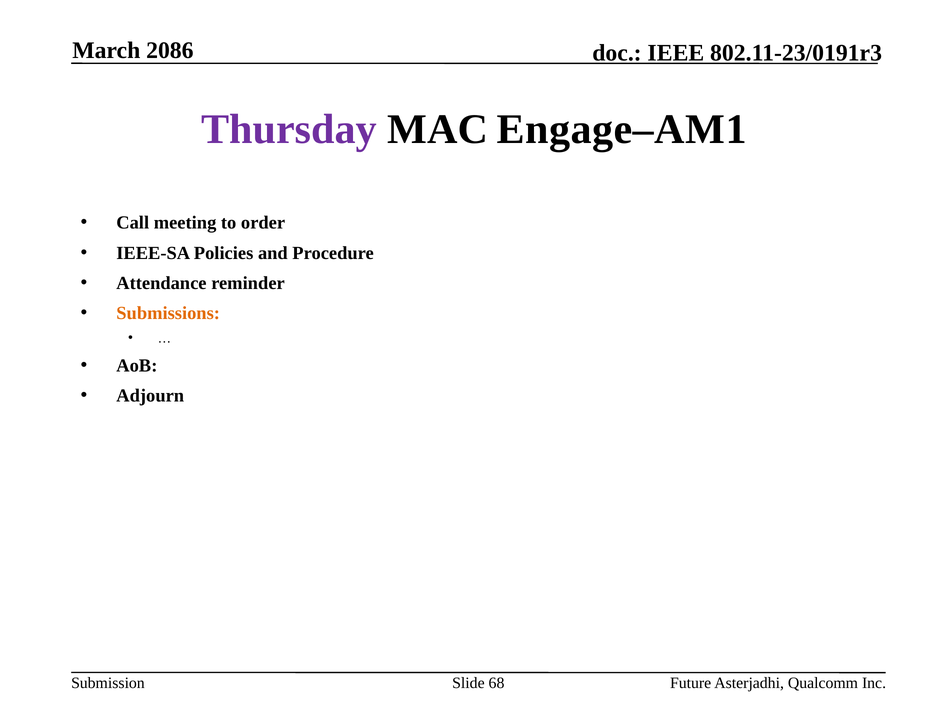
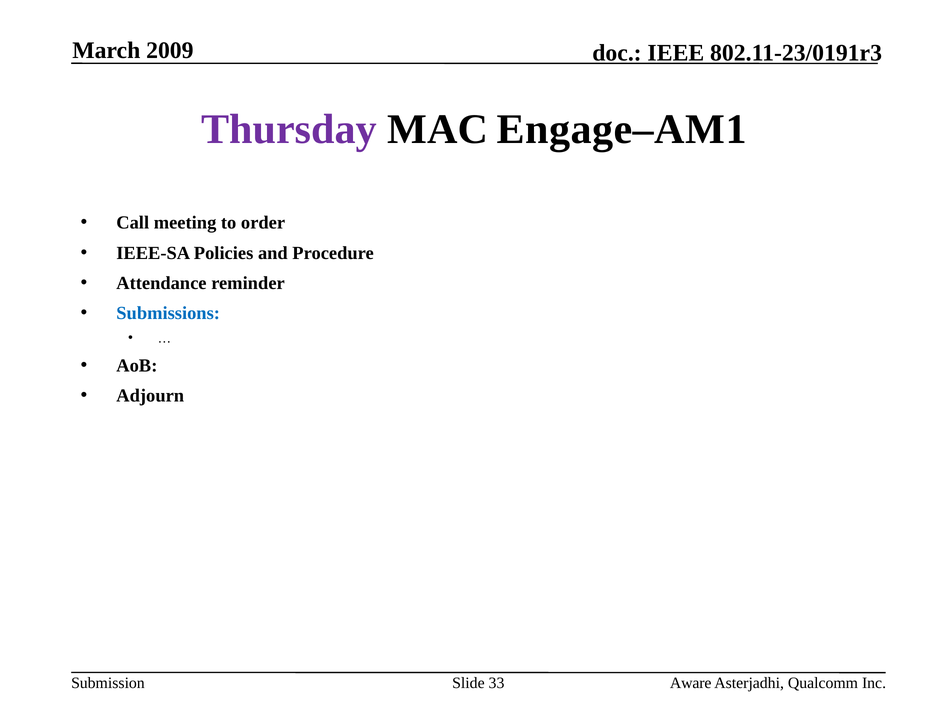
2086: 2086 -> 2009 (170, 50)
Submissions colour: orange -> blue (168, 313)
68: 68 -> 33 (497, 683)
Future: Future -> Aware (691, 683)
